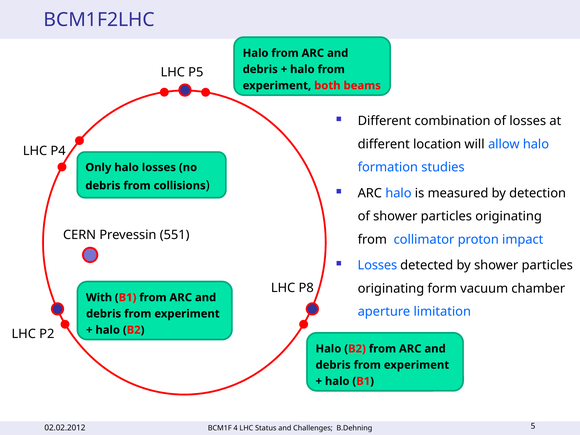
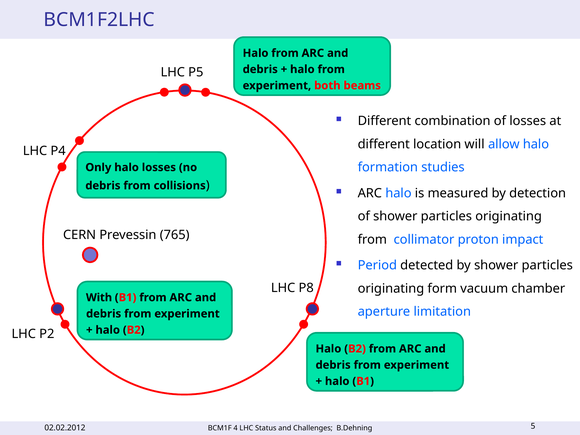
551: 551 -> 765 (175, 235)
Losses: Losses -> Period (377, 265)
